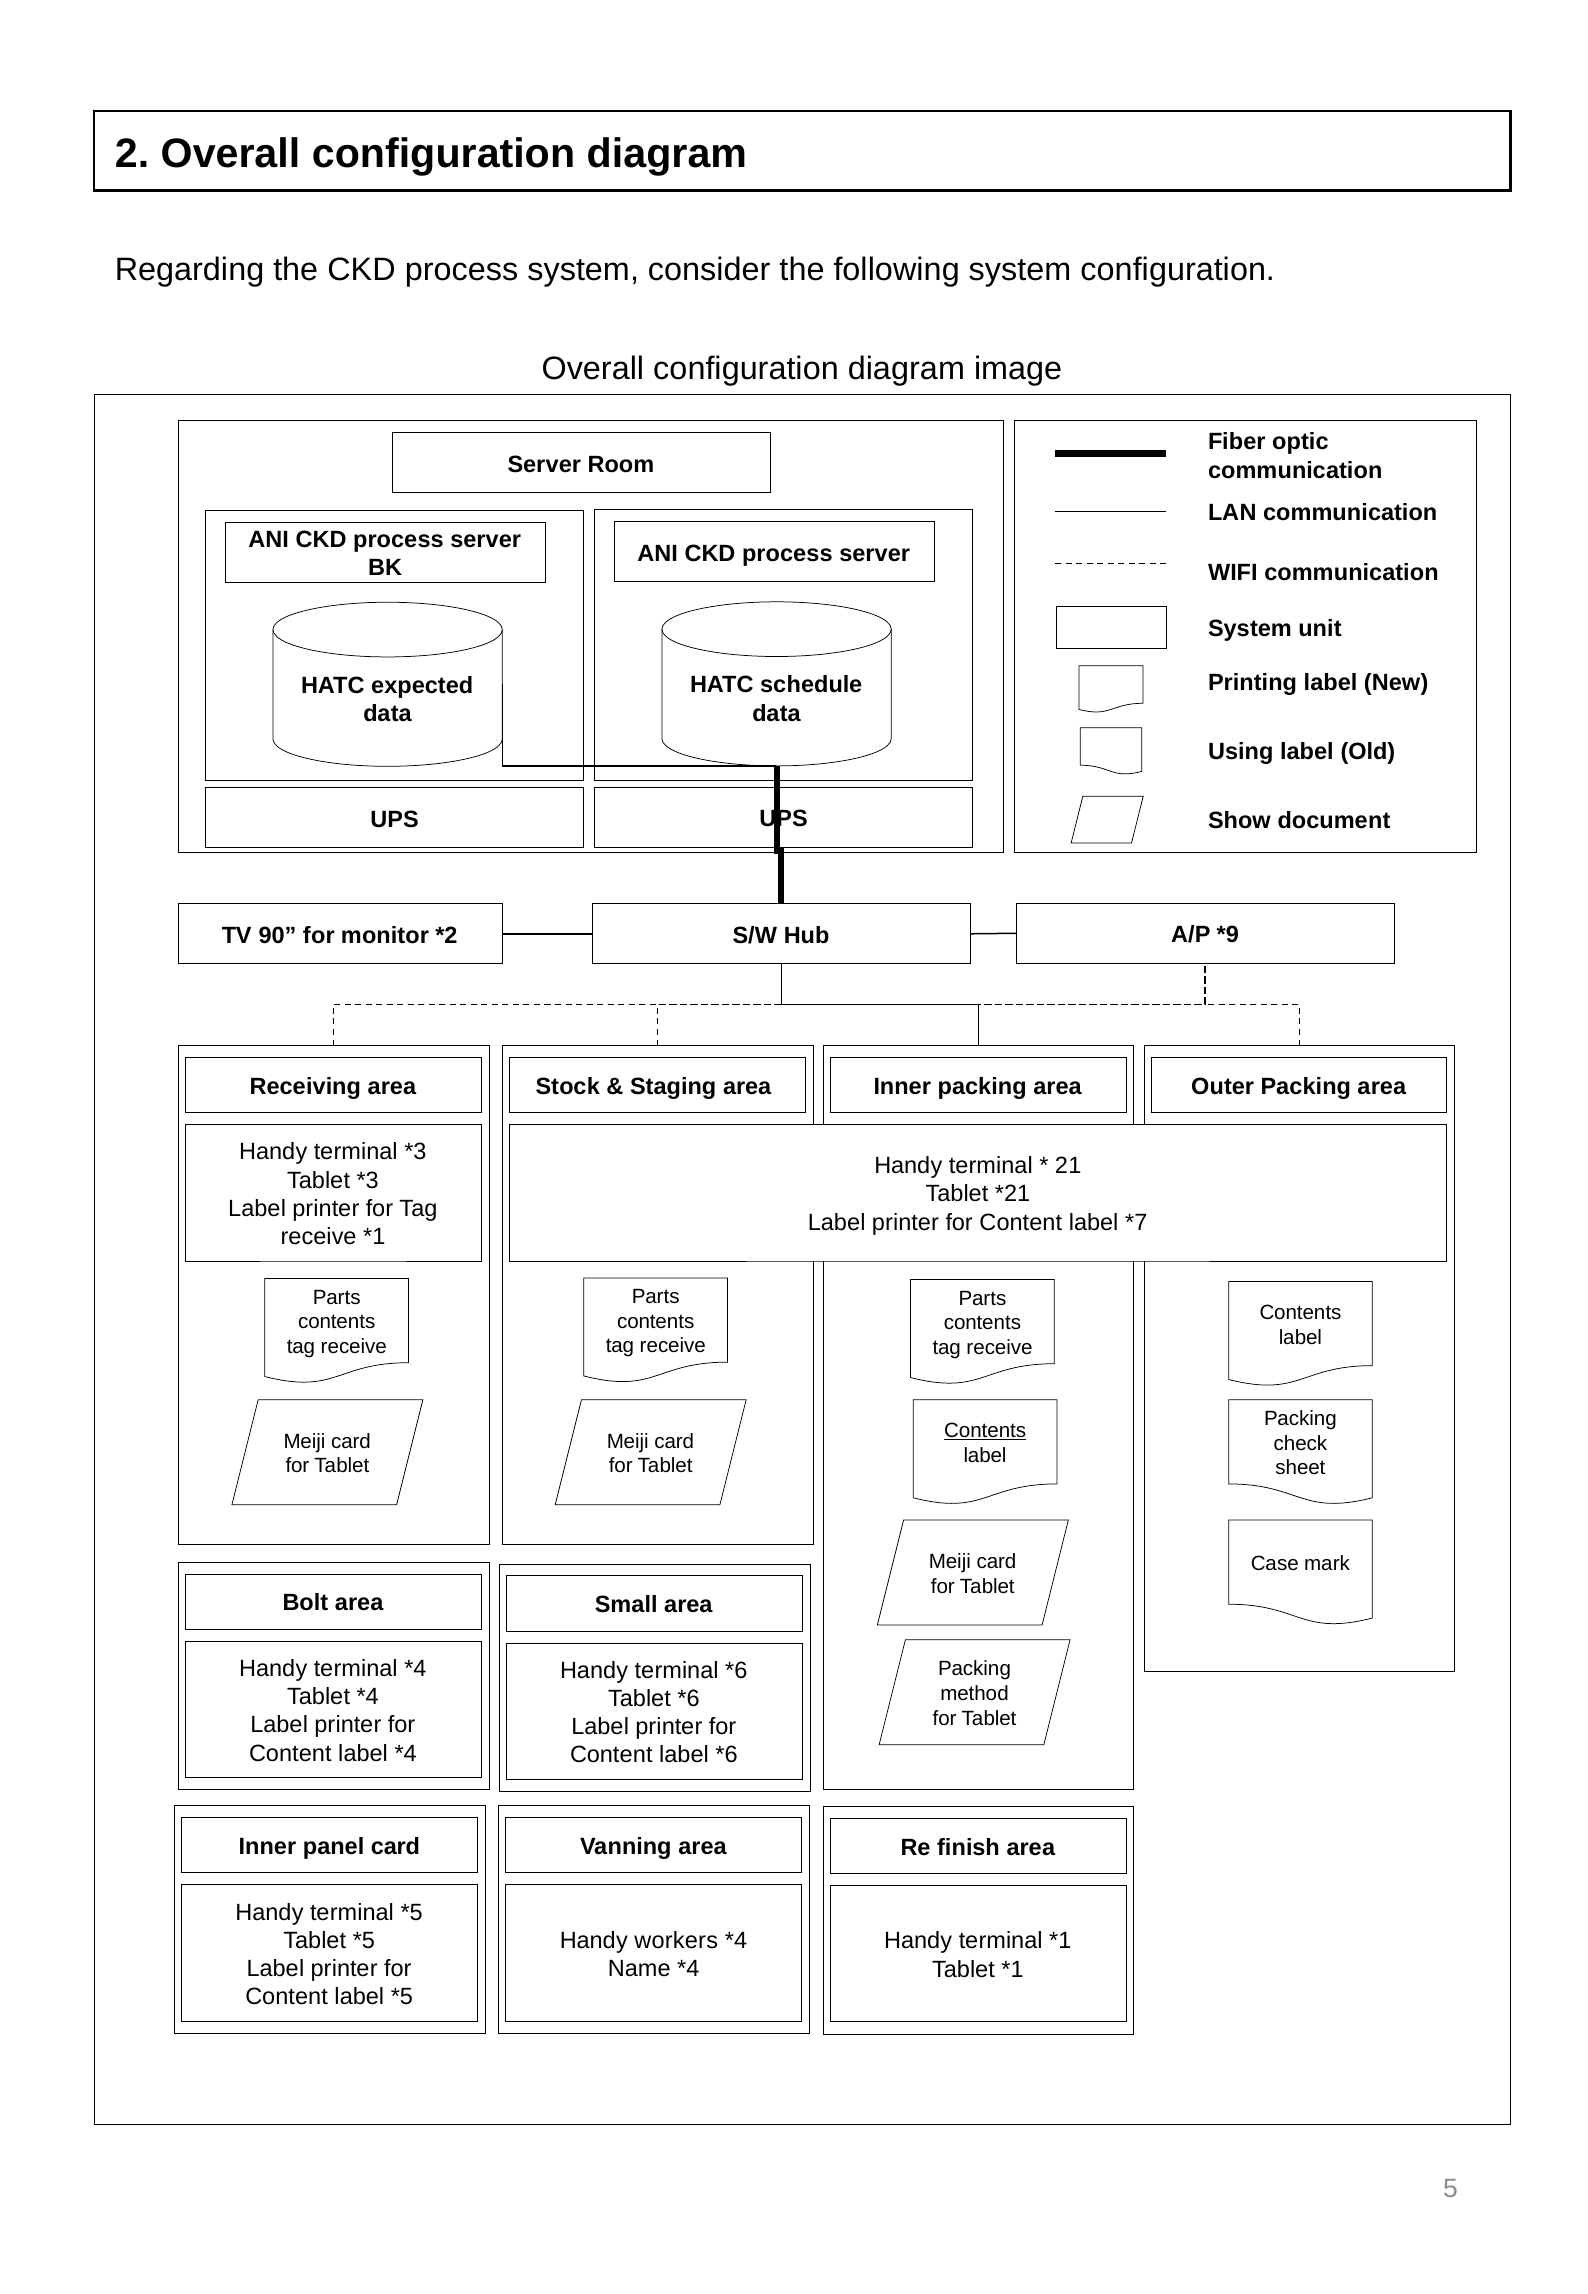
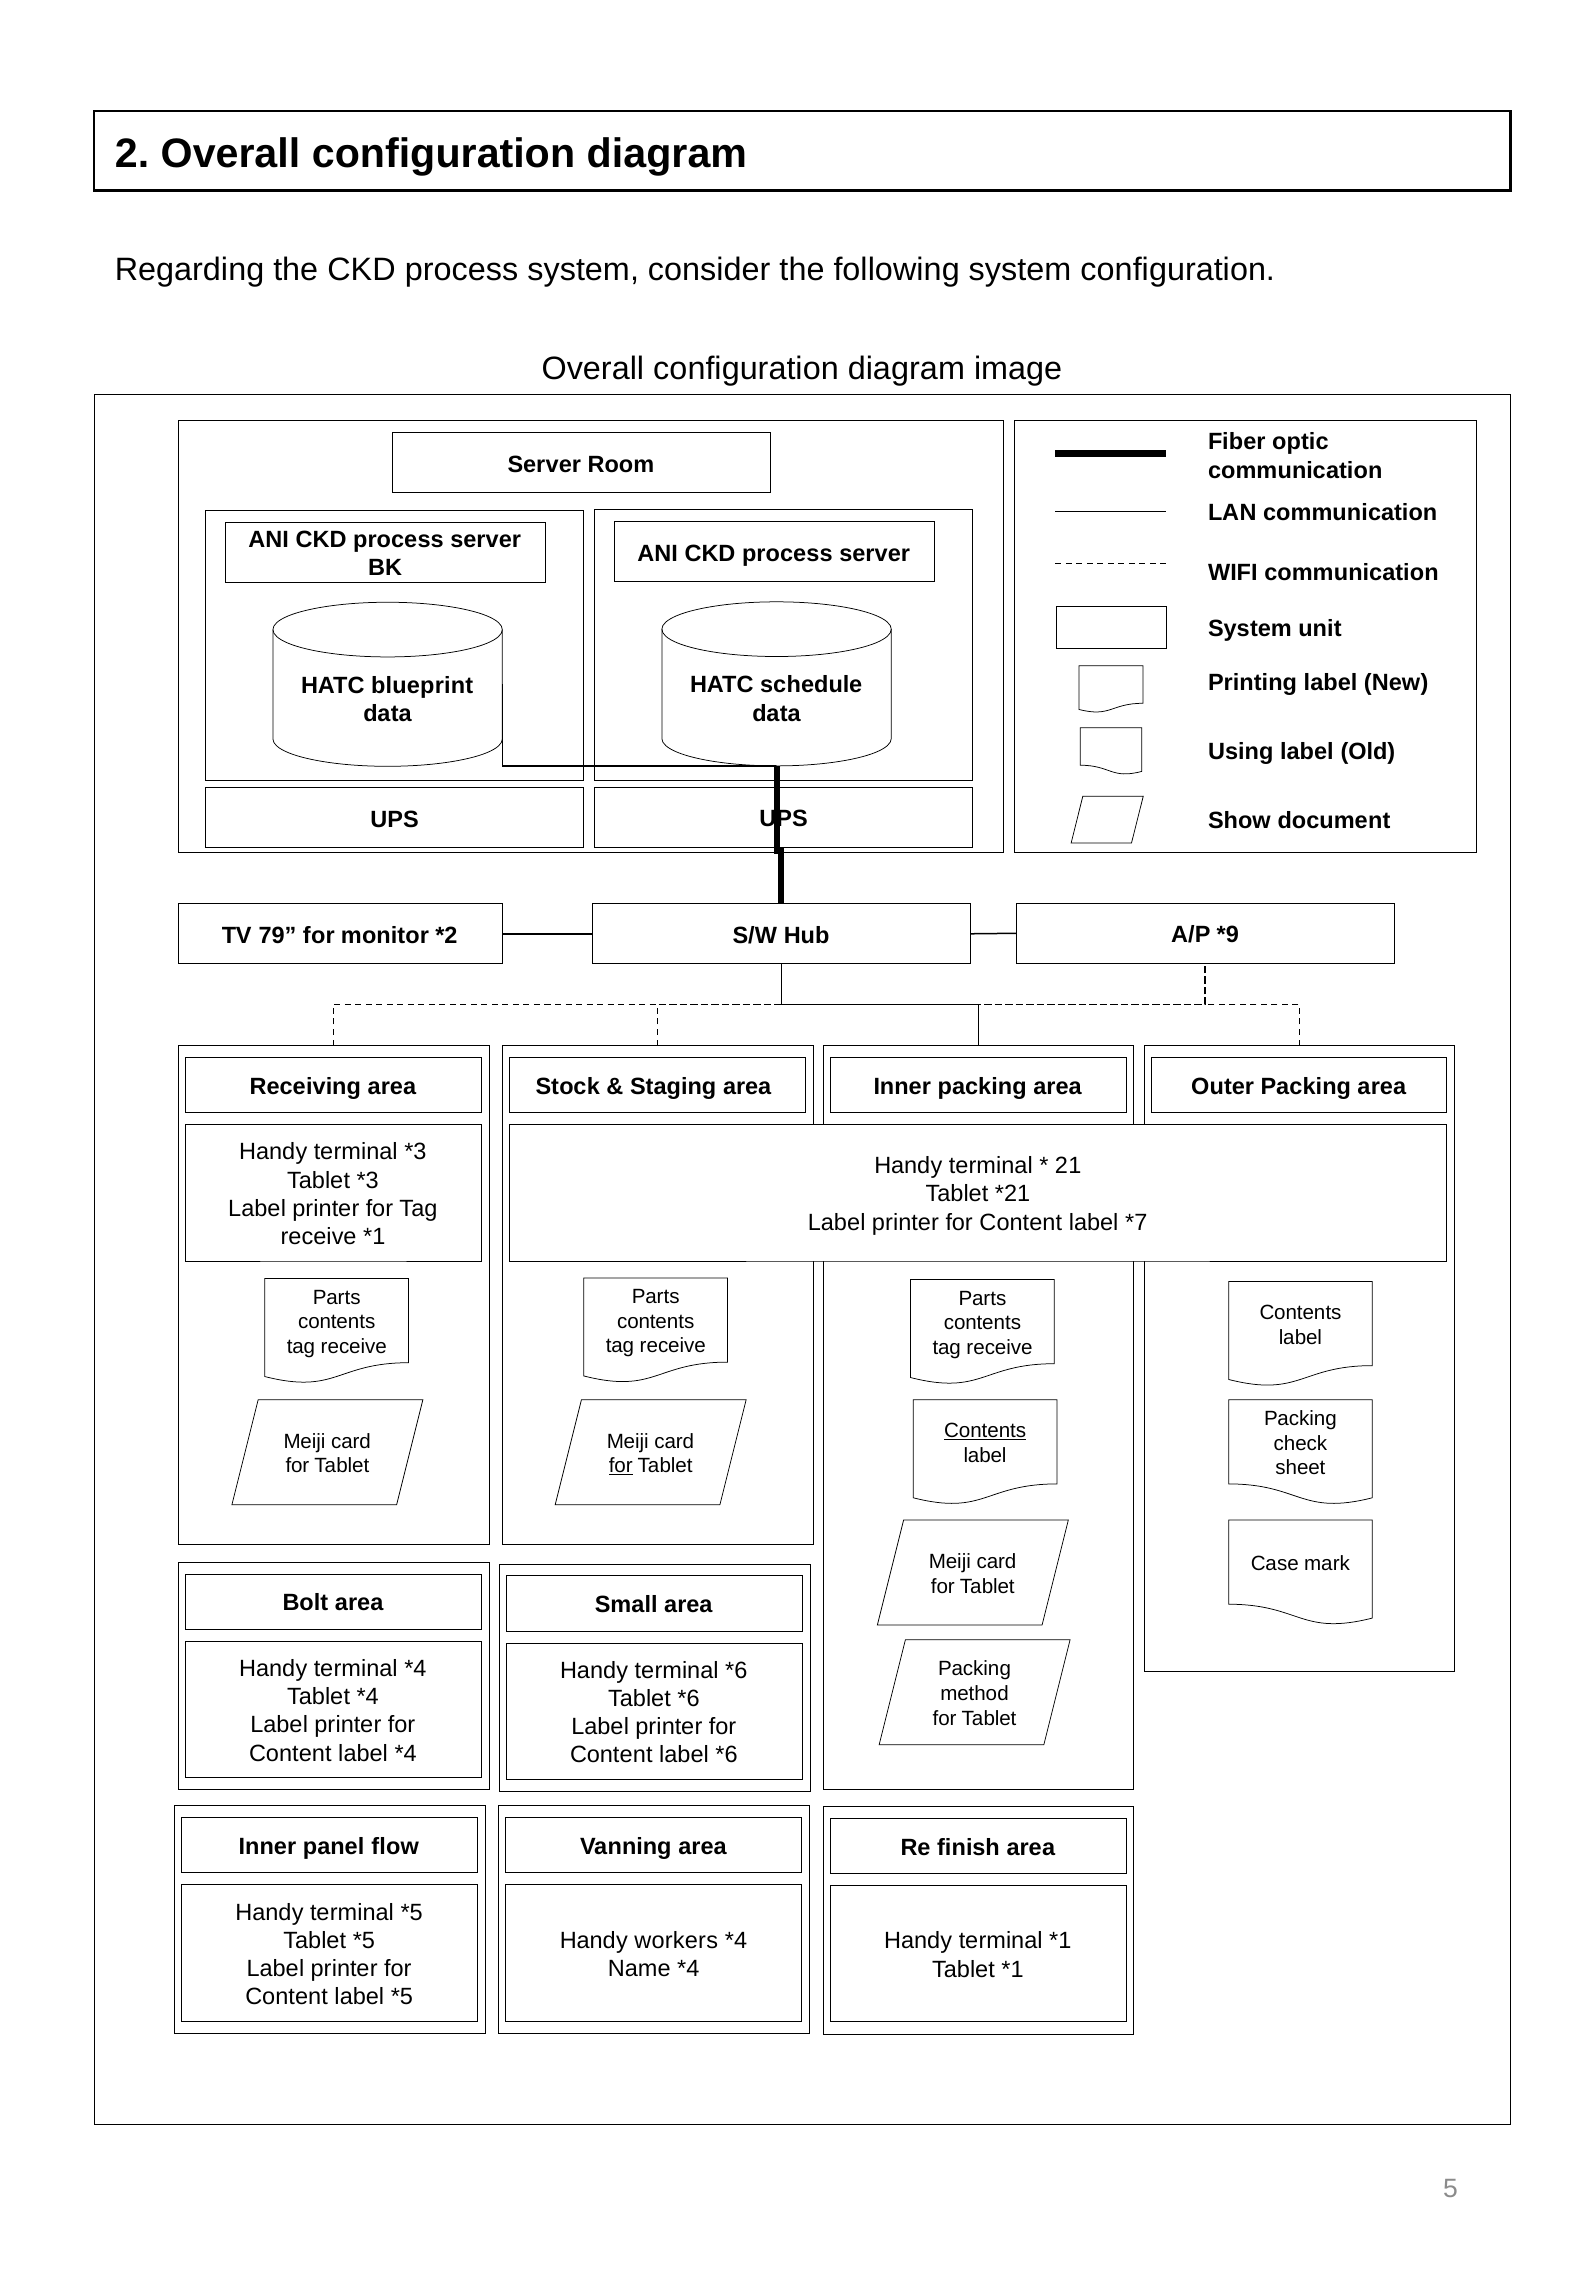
expected: expected -> blueprint (422, 685)
90: 90 -> 79 (277, 935)
for underline: none -> present (621, 1466)
panel card: card -> flow (395, 1847)
